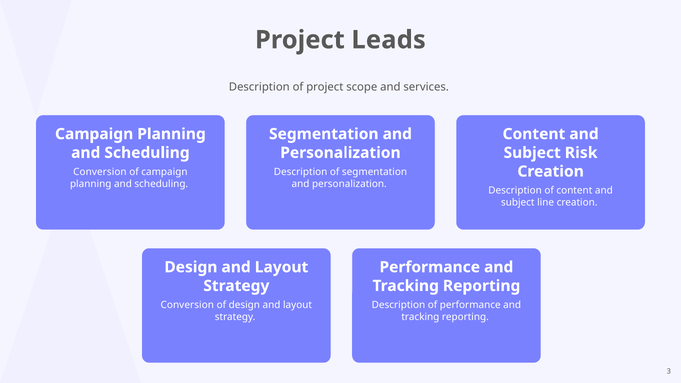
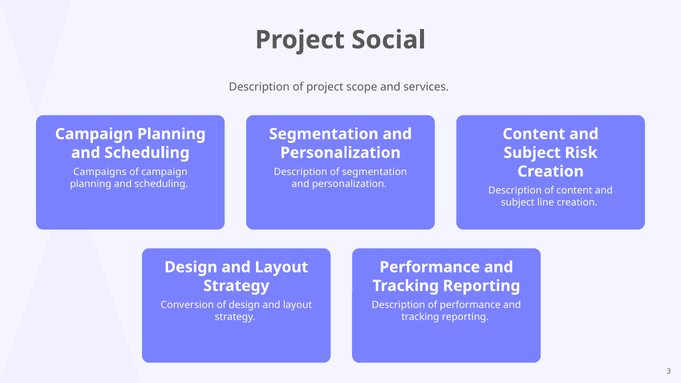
Leads: Leads -> Social (389, 40)
Conversion: Conversion -> Campaigns (100, 172)
